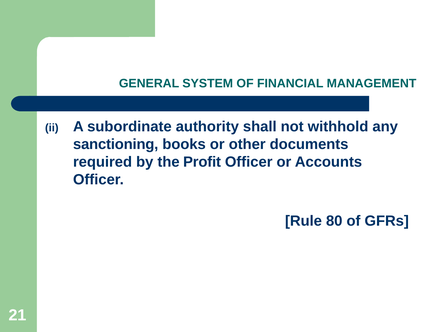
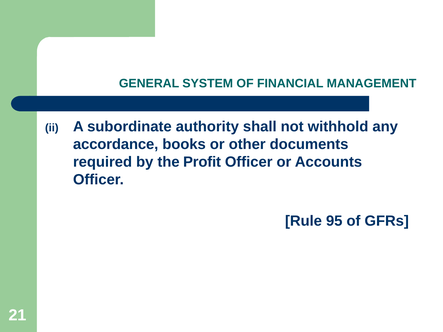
sanctioning: sanctioning -> accordance (116, 144)
80: 80 -> 95 (334, 221)
